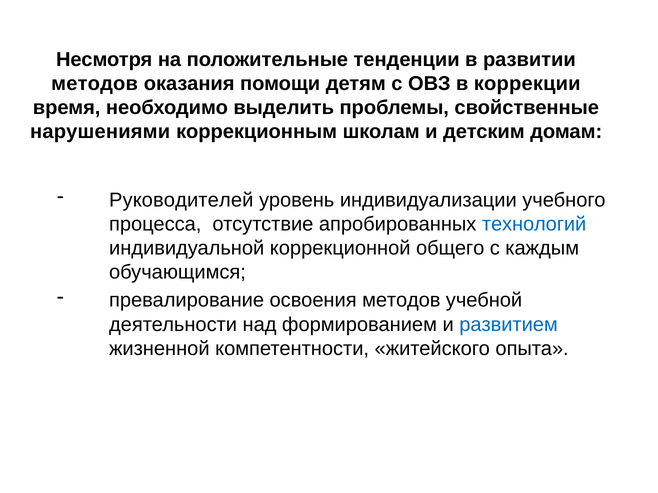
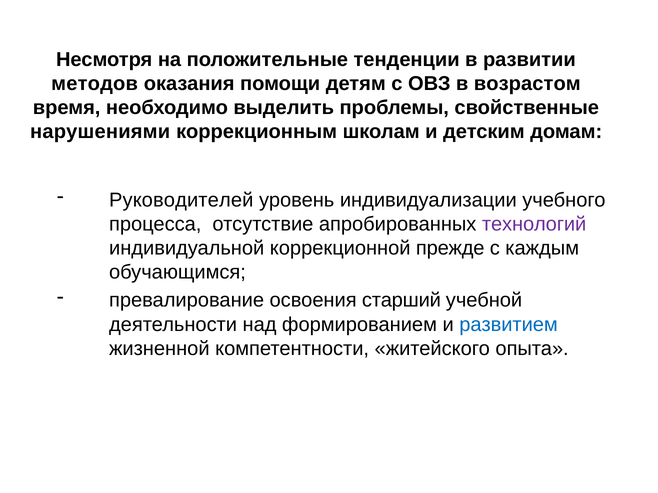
коррекции: коррекции -> возрастом (527, 84)
технологий colour: blue -> purple (534, 224)
общего: общего -> прежде (450, 248)
освоения методов: методов -> старший (401, 301)
